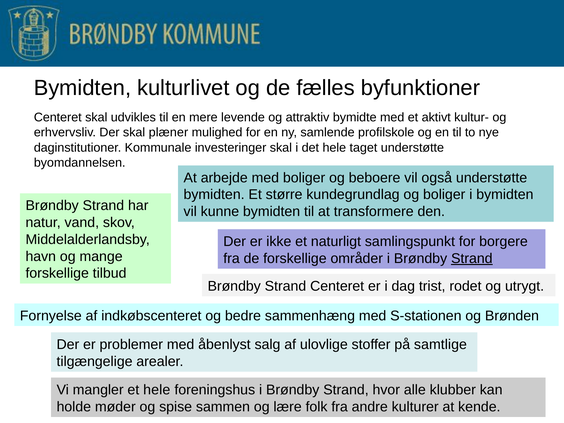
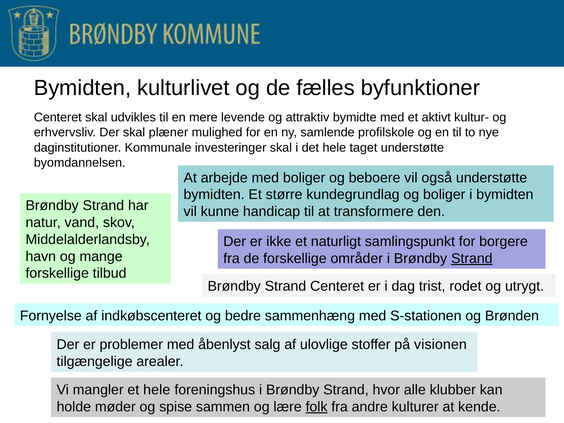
kunne bymidten: bymidten -> handicap (272, 212)
samtlige: samtlige -> visionen (440, 345)
folk underline: none -> present (317, 407)
